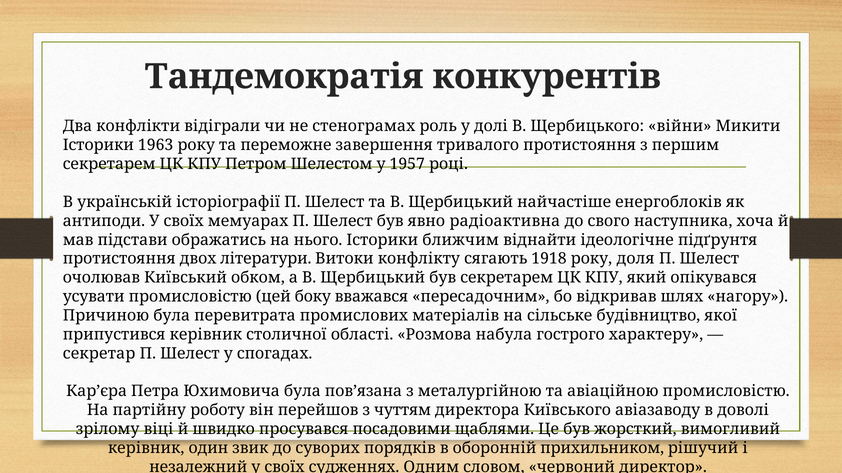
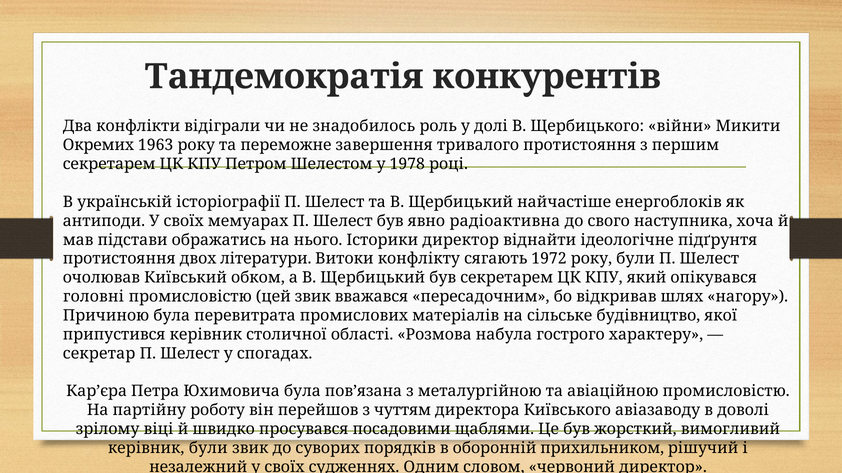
стенограмах: стенограмах -> знадобилось (364, 126)
Історики: Історики -> Окремих (98, 145)
1957: 1957 -> 1978 (407, 164)
Історики ближчим: ближчим -> директор (461, 240)
1918: 1918 -> 1972 (549, 259)
року доля: доля -> були (636, 259)
усувати: усувати -> головні (94, 297)
цей боку: боку -> звик (313, 297)
керівник один: один -> були (208, 449)
